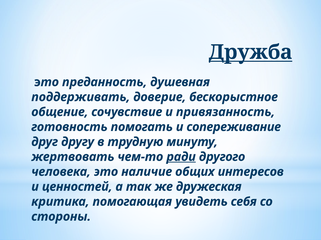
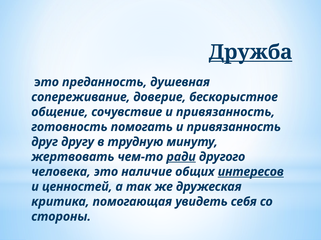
поддерживать: поддерживать -> сопереживание (81, 97)
помогать и сопереживание: сопереживание -> привязанность (234, 127)
интересов underline: none -> present (251, 172)
